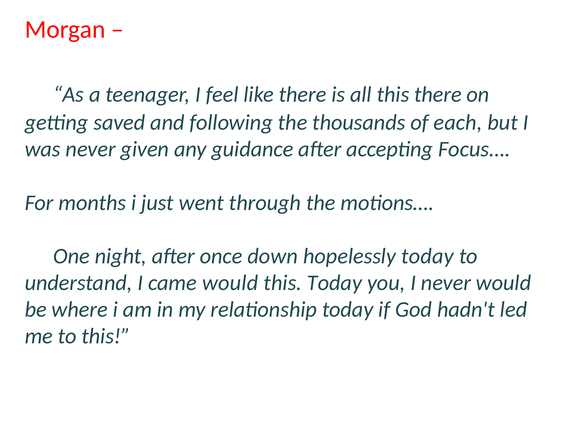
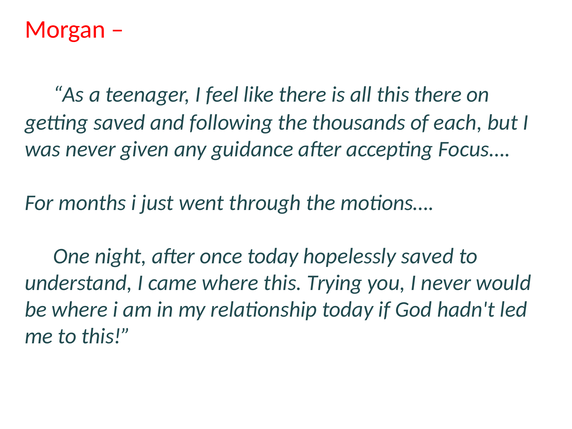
once down: down -> today (273, 256)
hopelessly today: today -> saved (427, 256)
came would: would -> where (230, 283)
this Today: Today -> Trying (335, 283)
